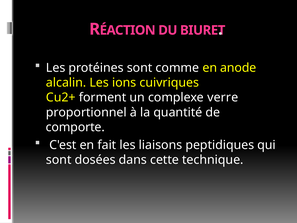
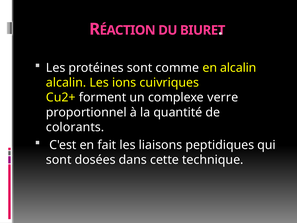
en anode: anode -> alcalin (238, 68)
comporte: comporte -> colorants (75, 127)
